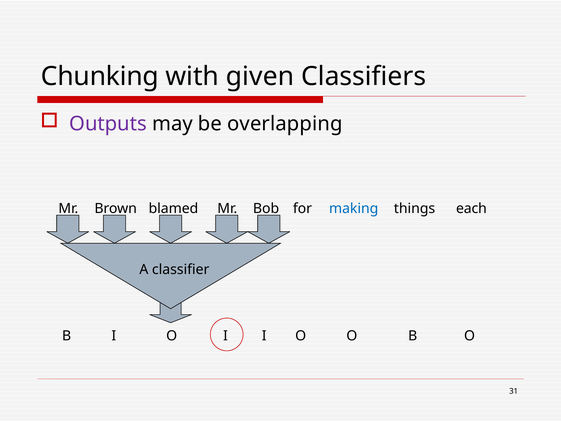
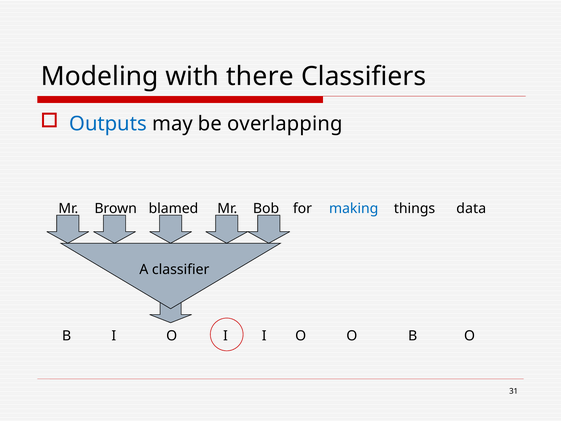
Chunking: Chunking -> Modeling (100, 76)
given: given -> there (260, 76)
Outputs colour: purple -> blue (108, 124)
each: each -> data (471, 208)
